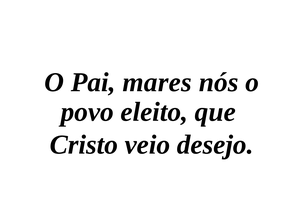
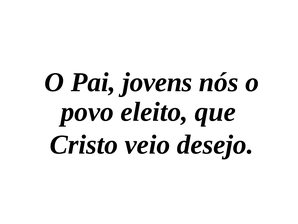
mares: mares -> jovens (157, 82)
